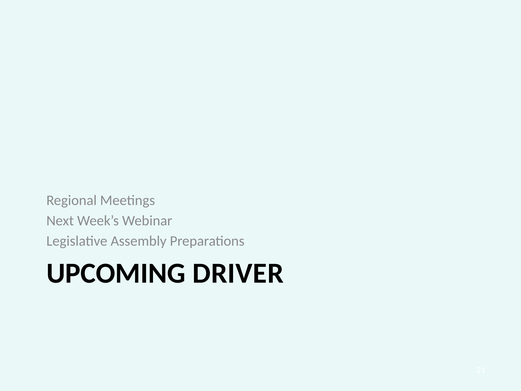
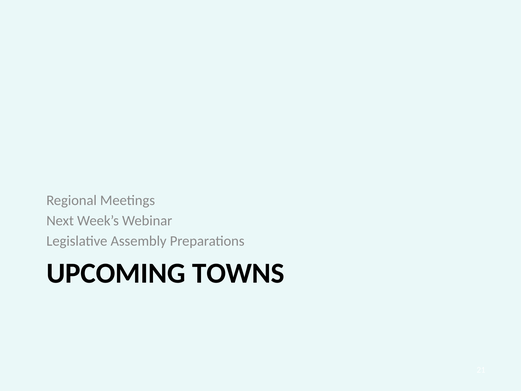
DRIVER: DRIVER -> TOWNS (238, 273)
